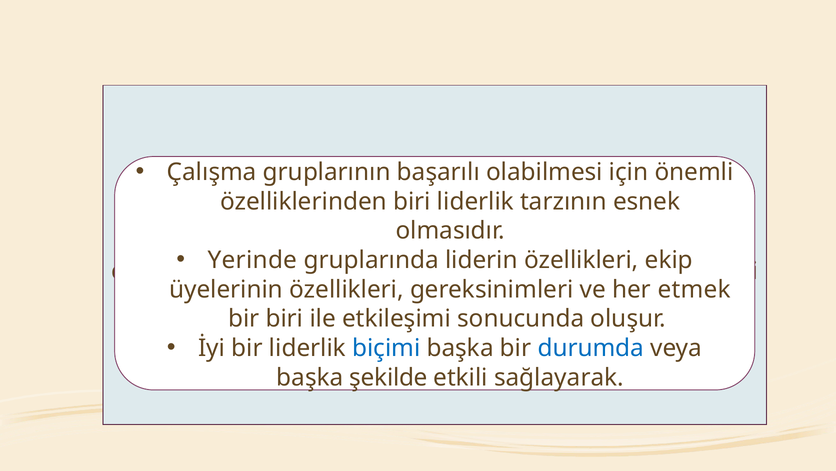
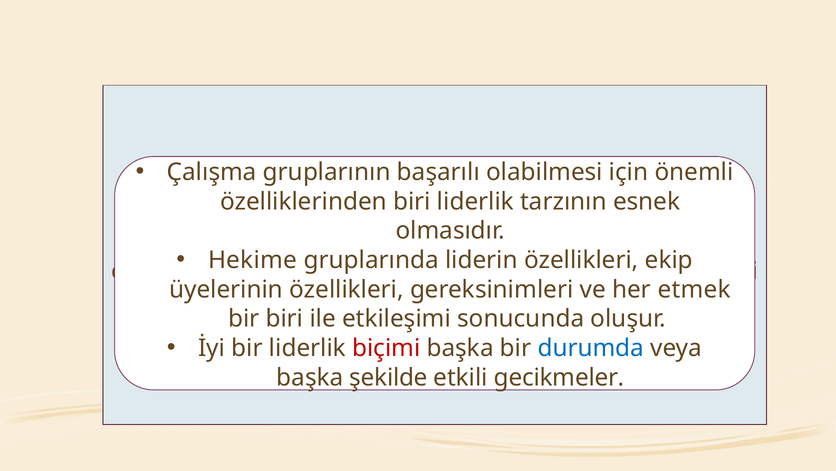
Yerinde: Yerinde -> Hekime (253, 260)
biçimi colour: blue -> red (386, 348)
sağlayarak: sağlayarak -> gecikmeler (559, 377)
